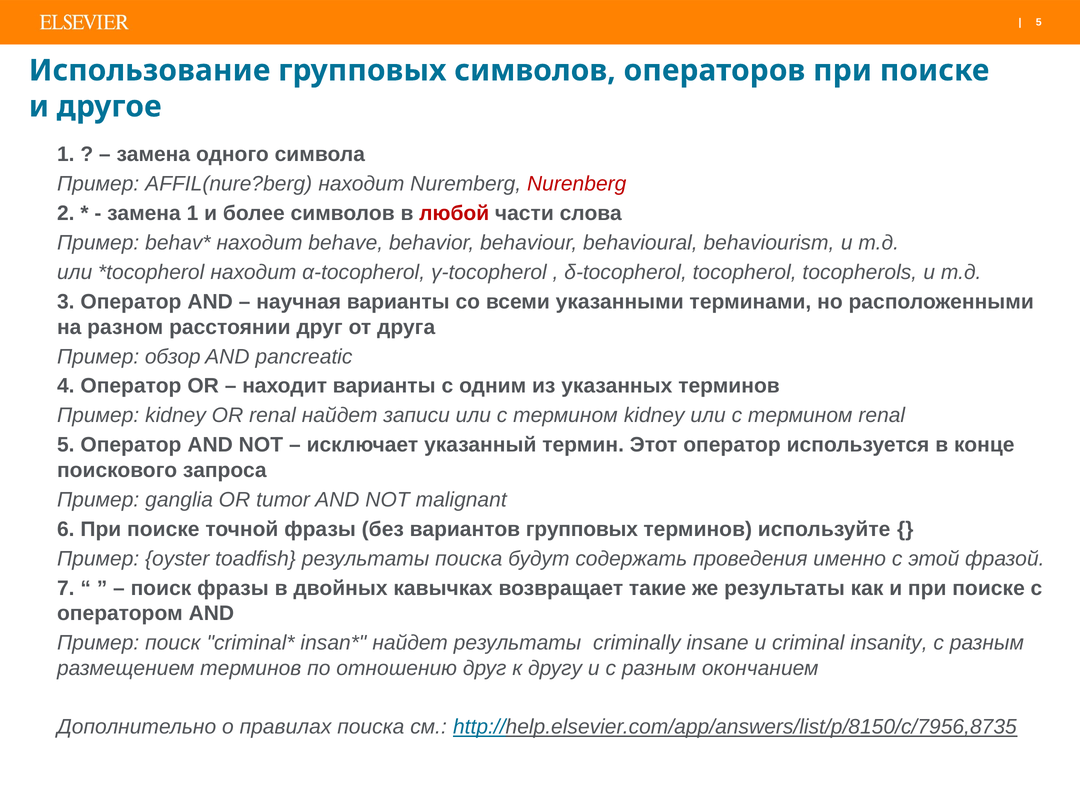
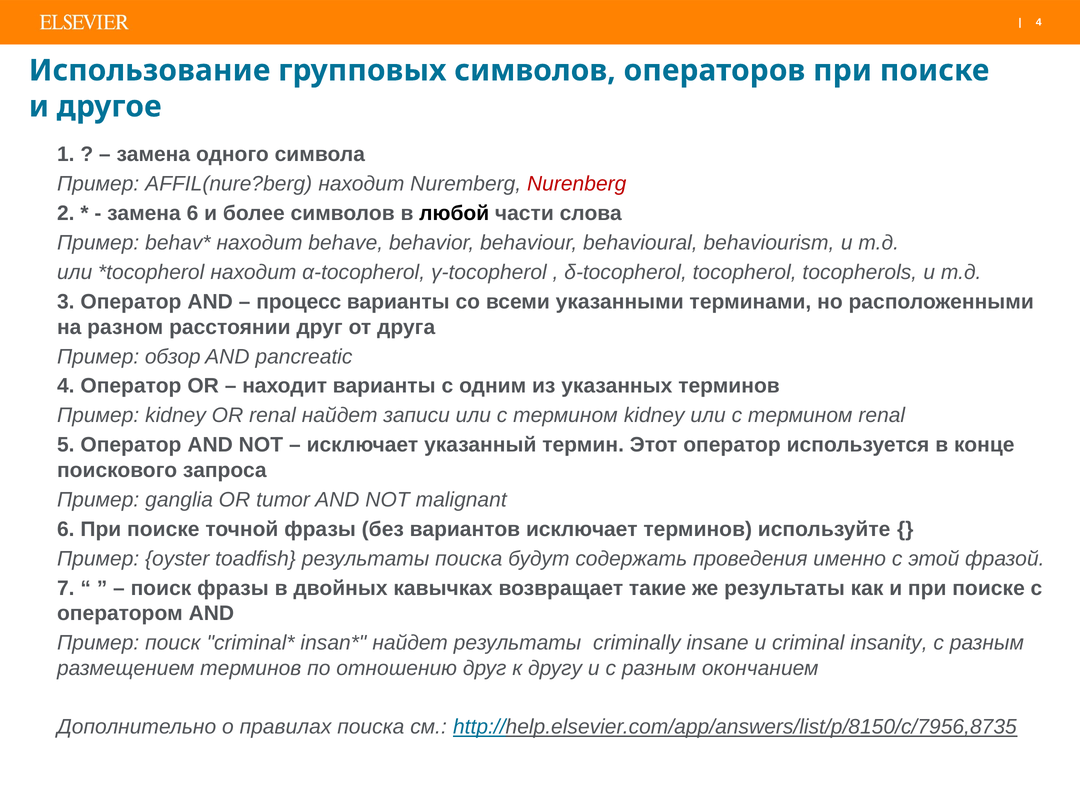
5: 5 -> 4 (1039, 22)
замена 1: 1 -> 6 (193, 213)
любой colour: red -> black (454, 213)
научная: научная -> процесс (299, 302)
вариантов групповых: групповых -> исключает (582, 529)
